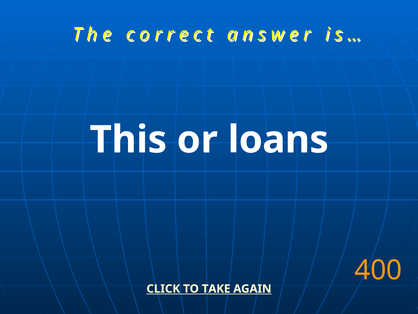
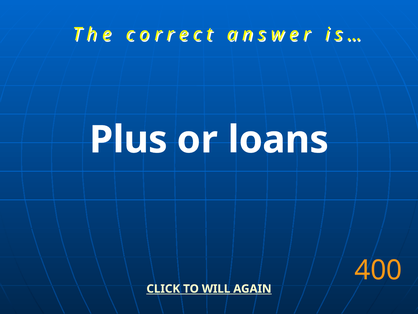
This: This -> Plus (128, 140)
TAKE: TAKE -> WILL (216, 288)
